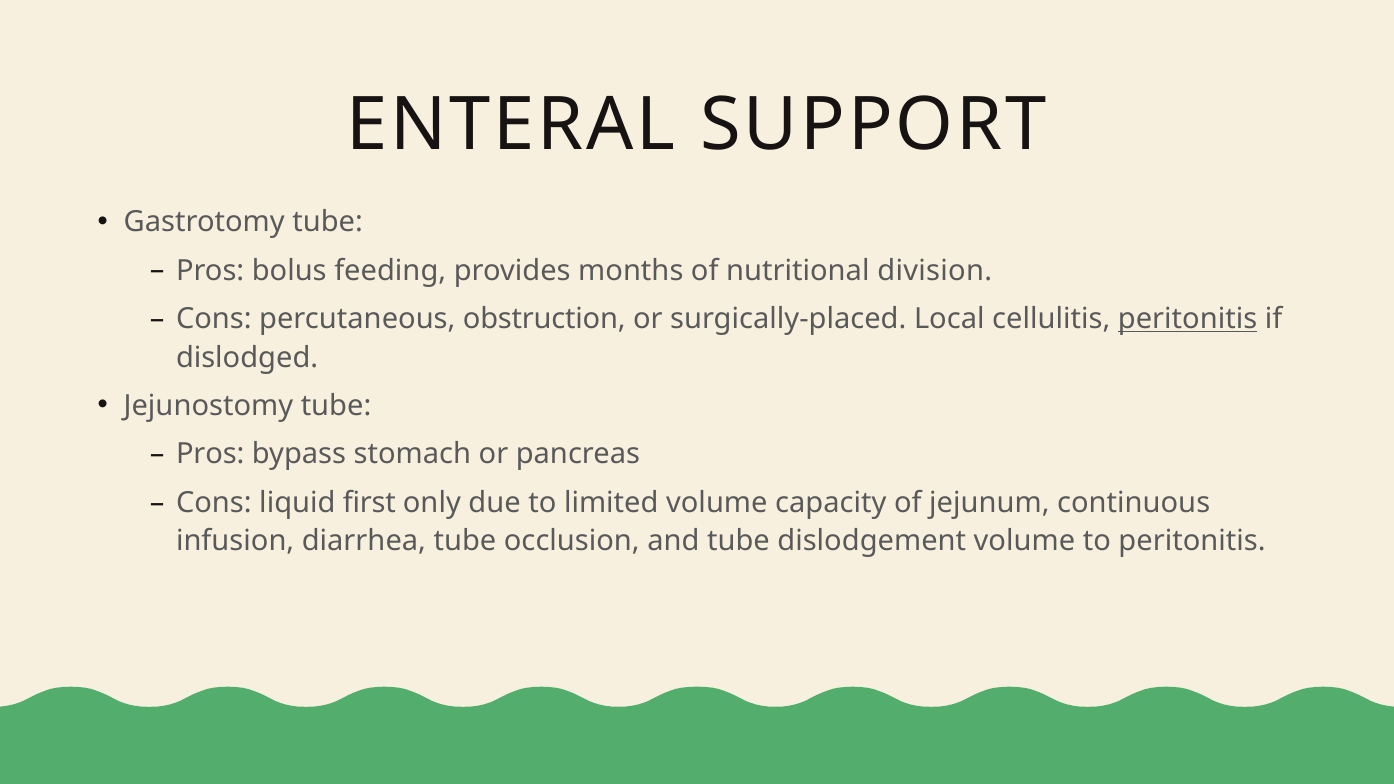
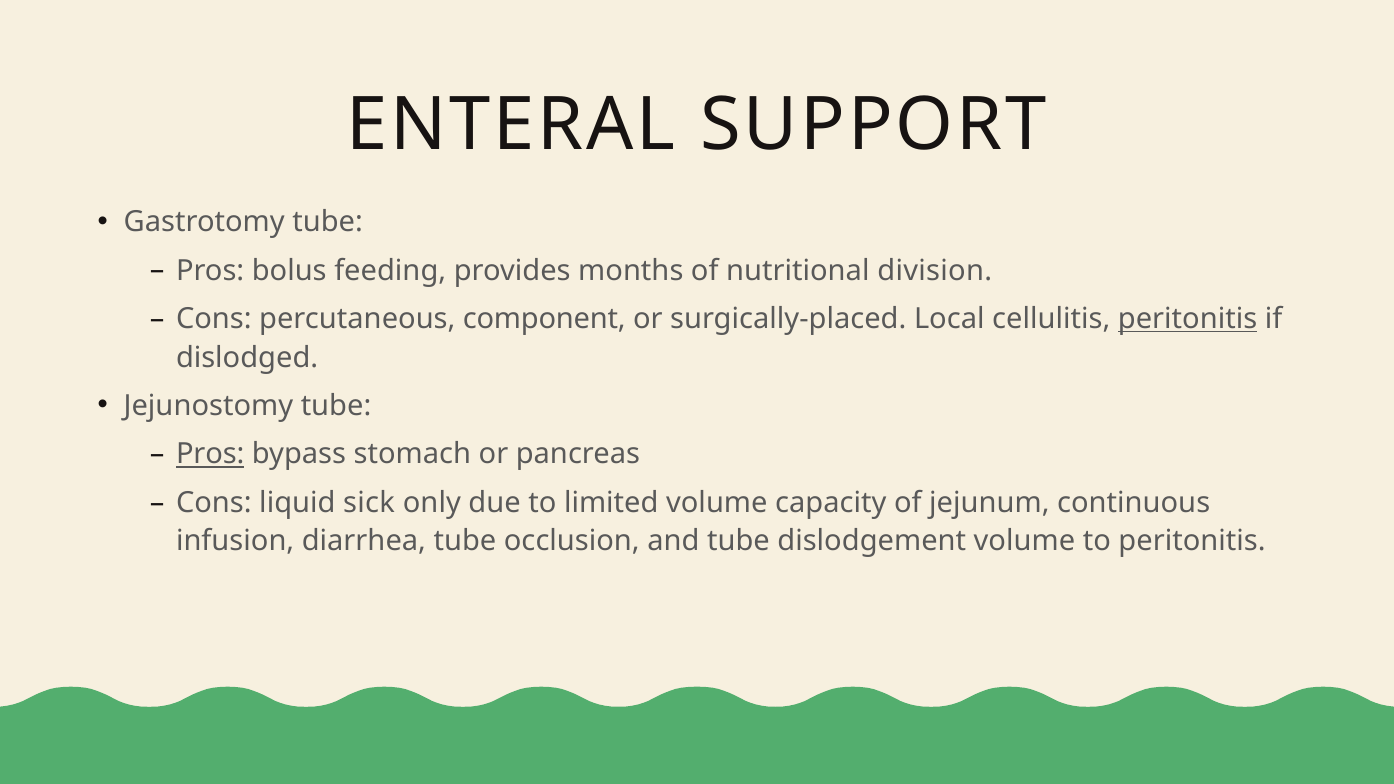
obstruction: obstruction -> component (544, 319)
Pros underline: none -> present (210, 454)
first: first -> sick (369, 503)
